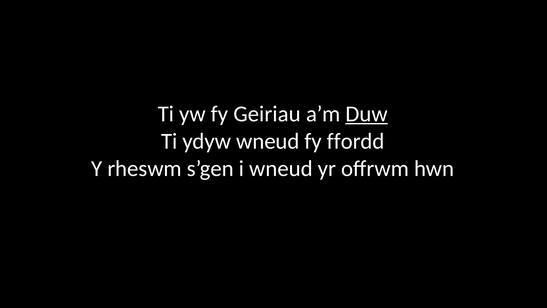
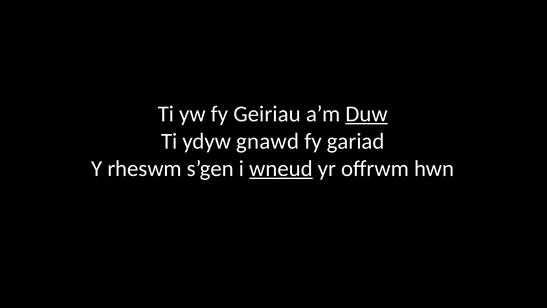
ydyw wneud: wneud -> gnawd (268, 141)
ffordd: ffordd -> gariad (356, 141)
wneud underline: none -> present (281, 168)
